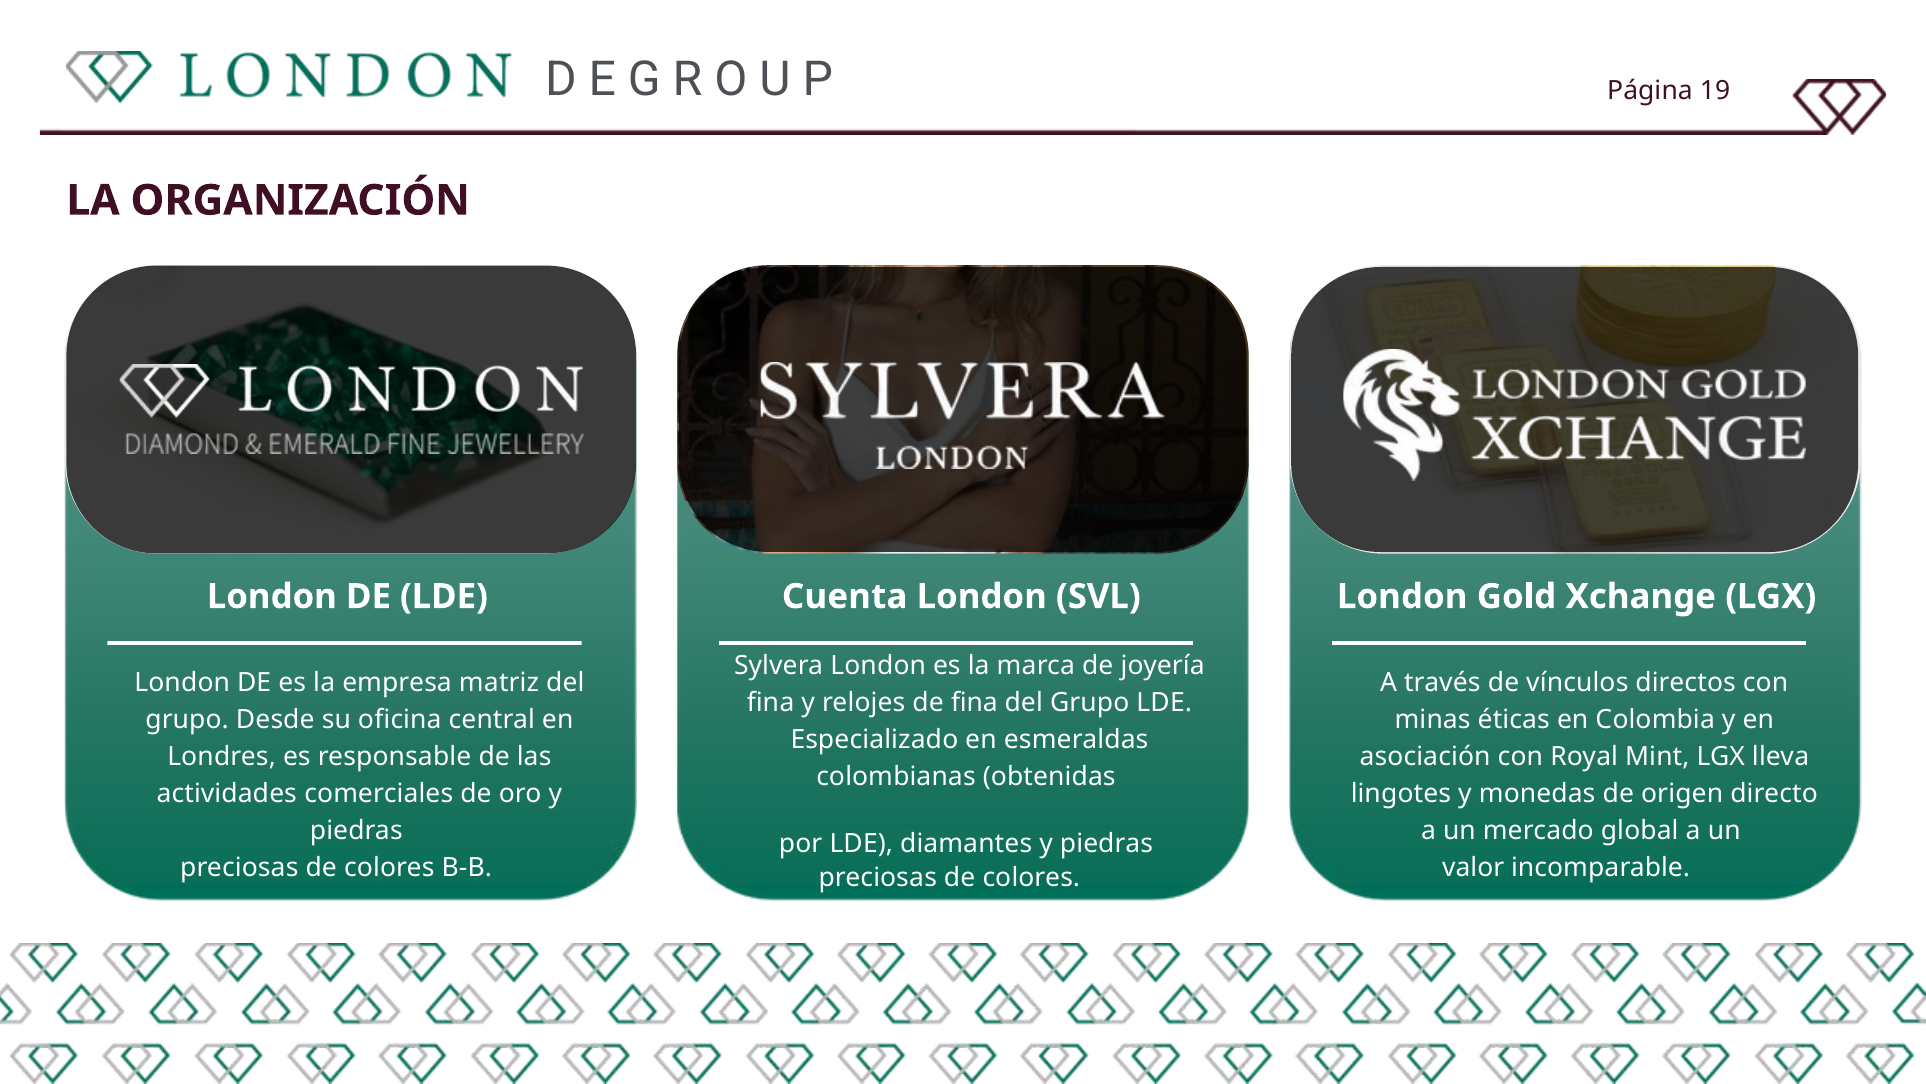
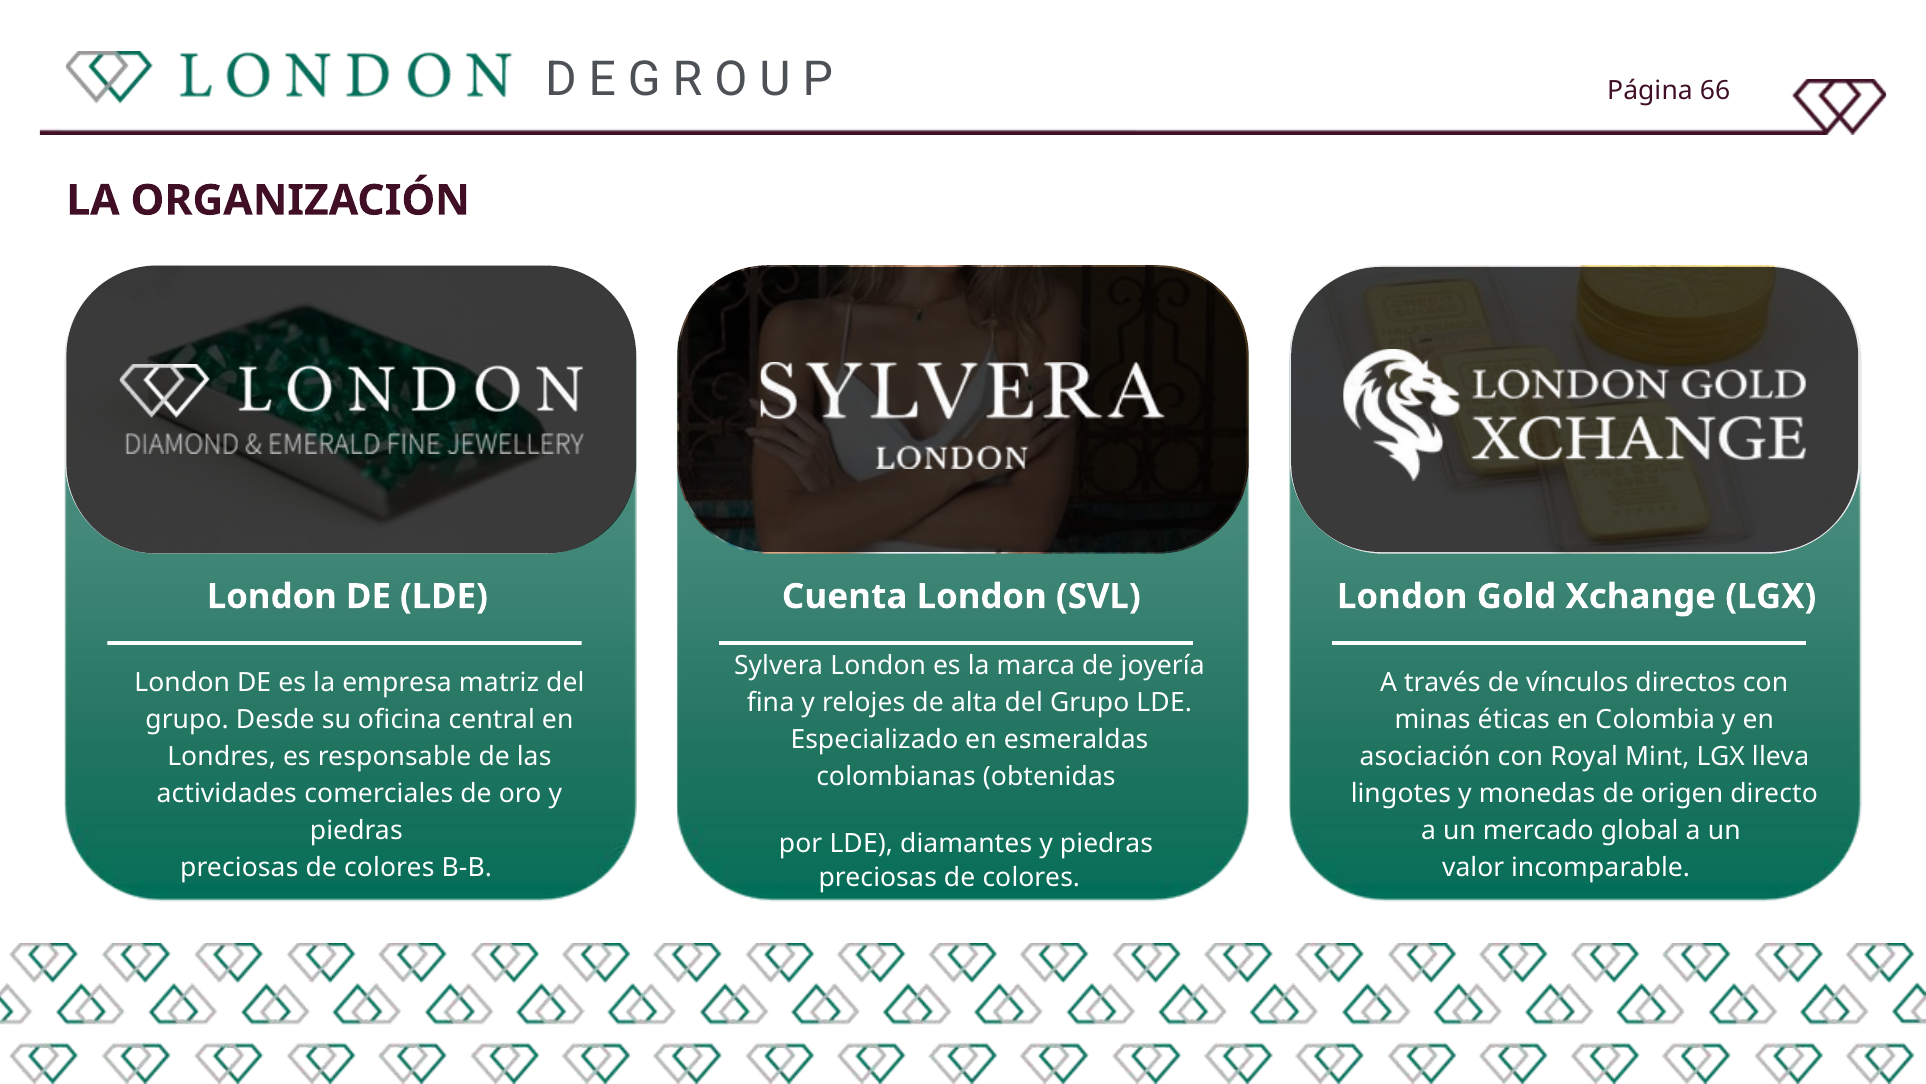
19: 19 -> 66 (1715, 91)
de fina: fina -> alta (974, 703)
